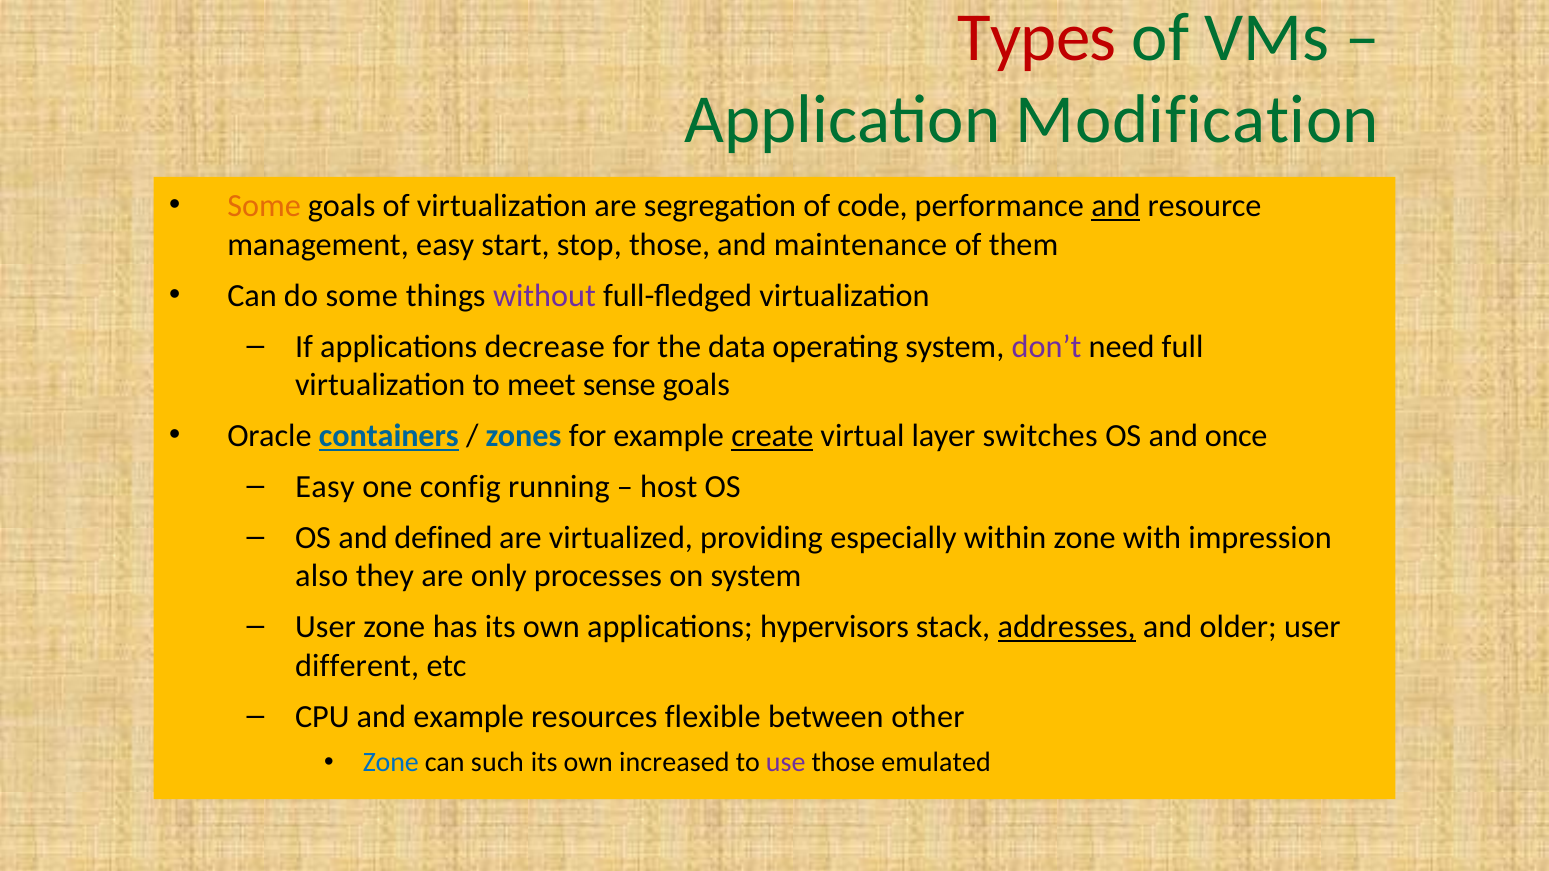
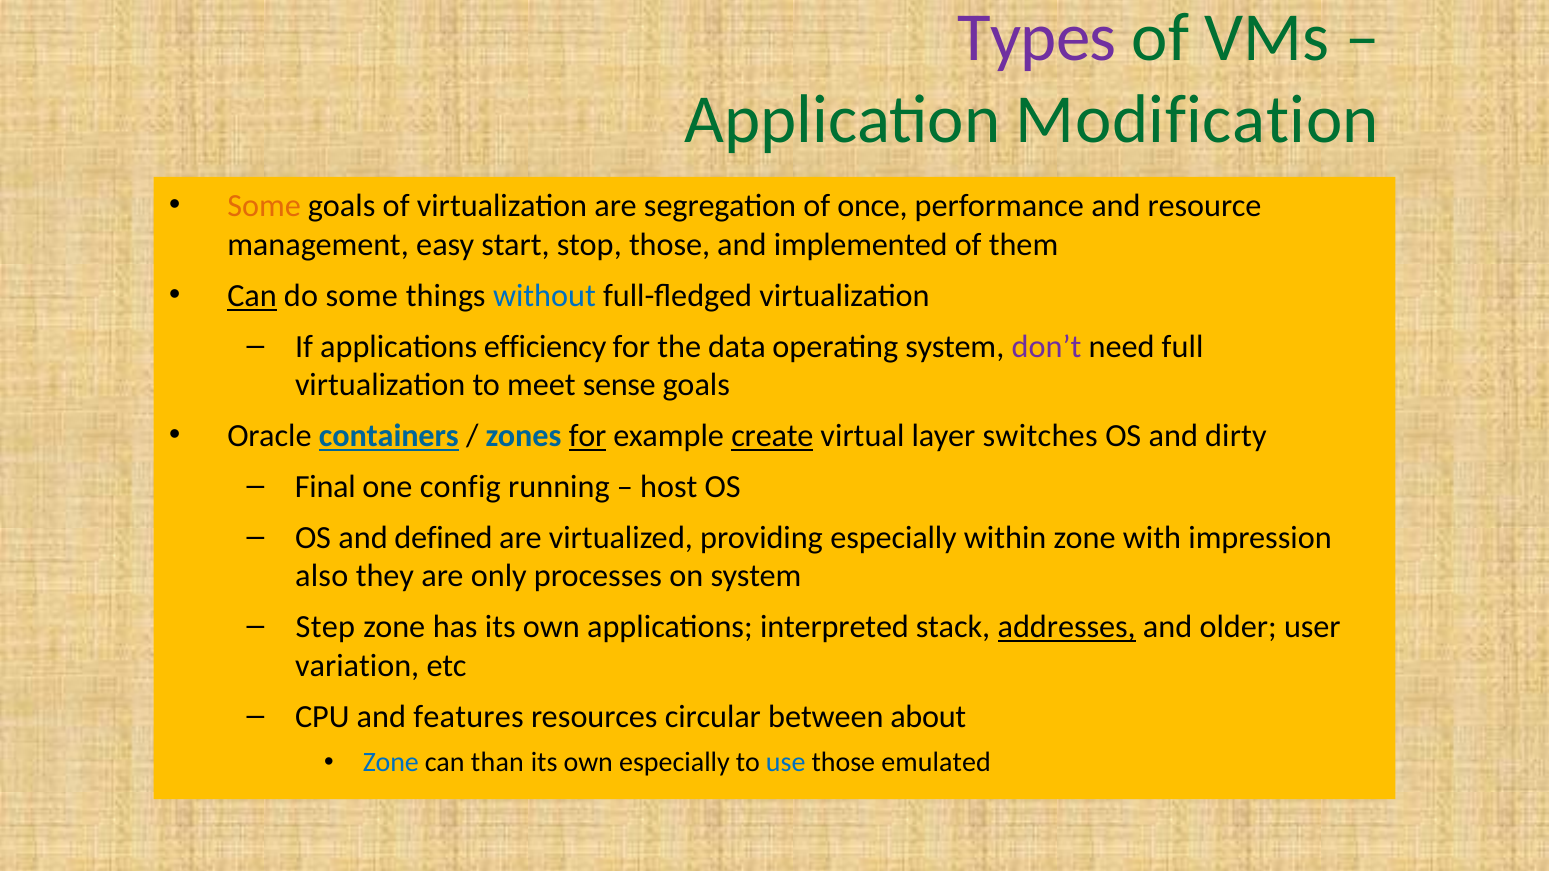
Types colour: red -> purple (1037, 38)
code: code -> once (873, 206)
and underline: present -> none (1116, 206)
maintenance: maintenance -> implemented (861, 245)
Can underline: none -> present (252, 296)
without colour: purple -> blue (544, 296)
decrease: decrease -> efficiency (545, 347)
for underline: none -> present (588, 436)
once: once -> dirty (1236, 436)
Easy: Easy -> Final (325, 487)
User: User -> Step (325, 627)
hypervisors: hypervisors -> interpreted (834, 627)
different: different -> variation (357, 666)
and example: example -> features (469, 717)
flexible: flexible -> circular (713, 717)
other: other -> about (928, 717)
such: such -> than (497, 763)
own increased: increased -> especially (674, 763)
use colour: purple -> blue (786, 763)
